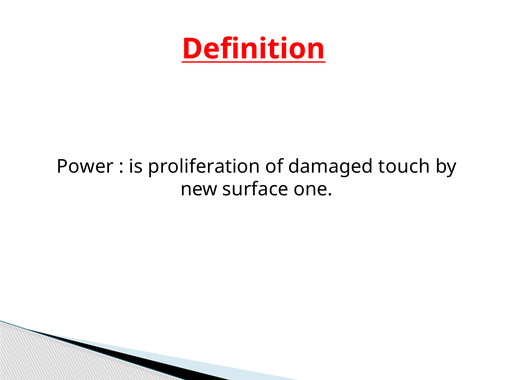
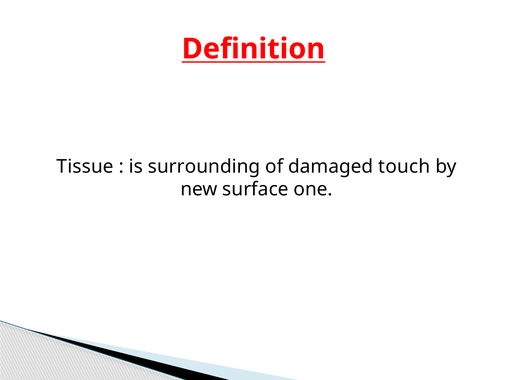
Power: Power -> Tissue (85, 167)
proliferation: proliferation -> surrounding (204, 167)
